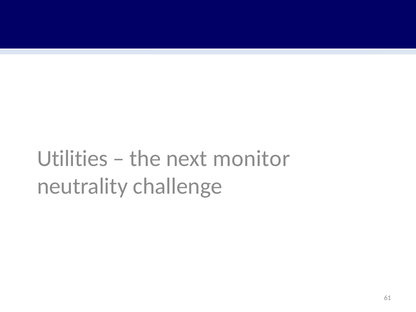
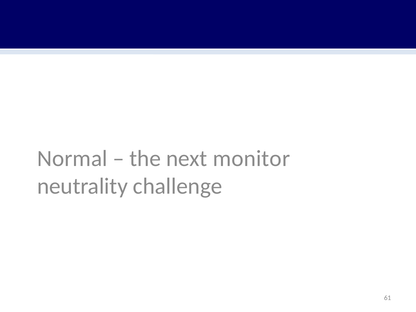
Utilities: Utilities -> Normal (72, 158)
